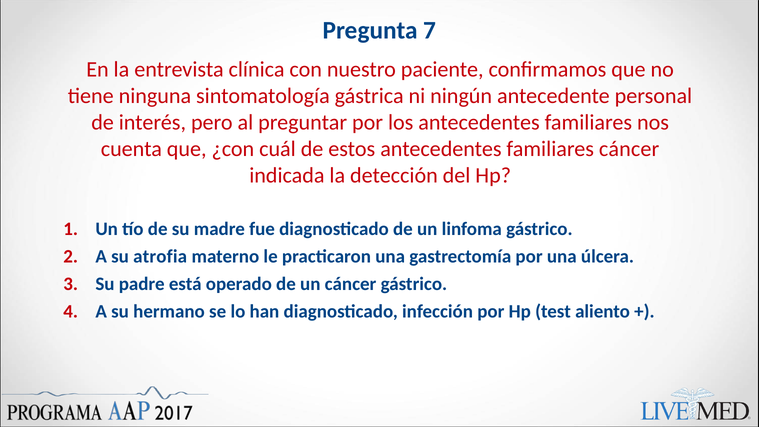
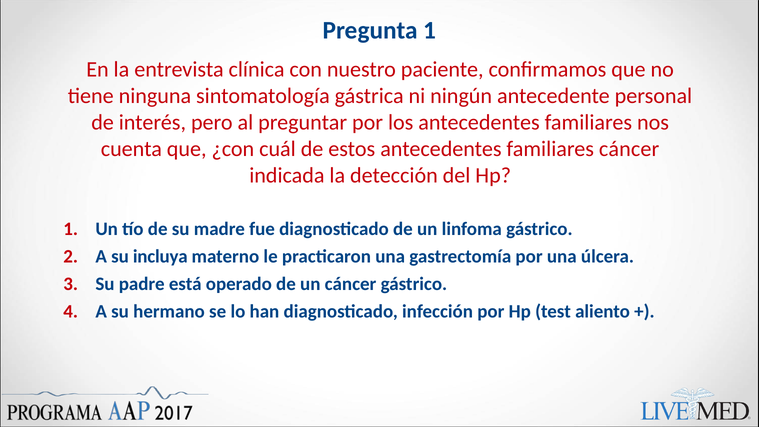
Pregunta 7: 7 -> 1 (430, 31)
atrofia: atrofia -> incluya (160, 257)
